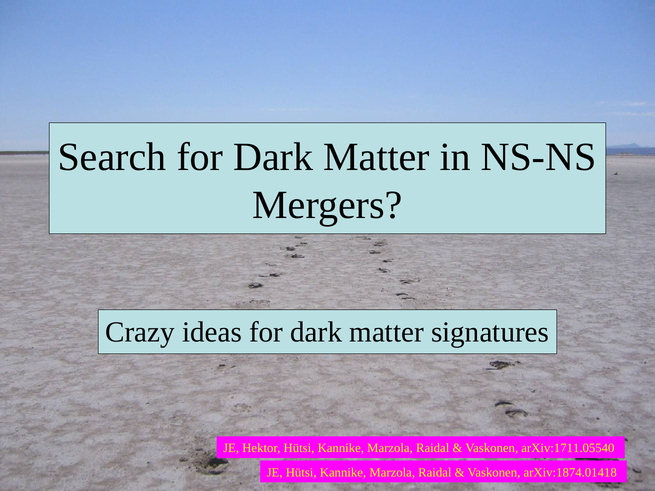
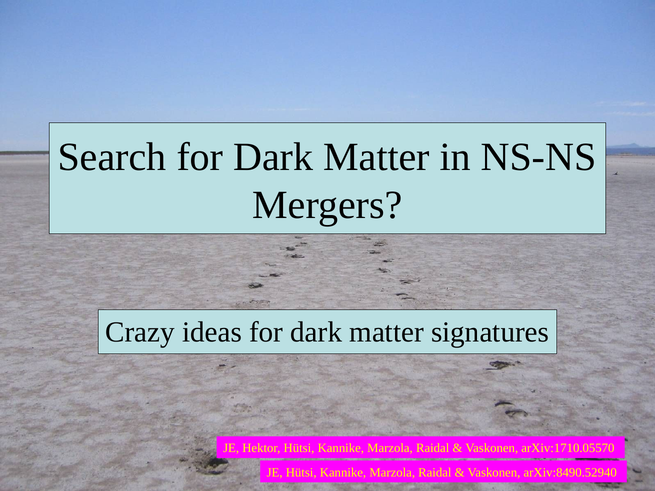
arXiv:1711.05540: arXiv:1711.05540 -> arXiv:1710.05570 (568, 448)
arXiv:1874.01418: arXiv:1874.01418 -> arXiv:8490.52940 (570, 473)
